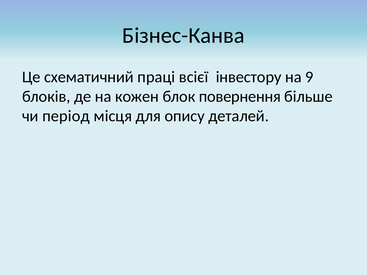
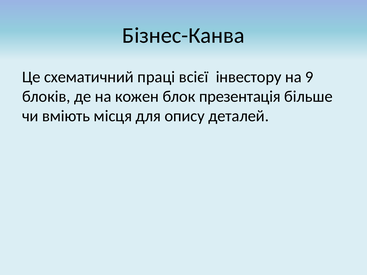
повернення: повернення -> презентація (240, 97)
період: період -> вміють (66, 116)
